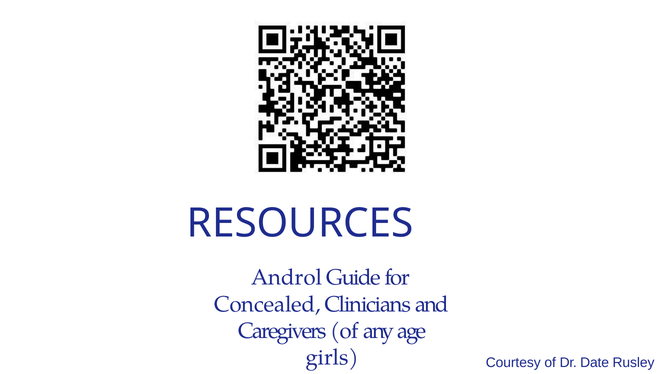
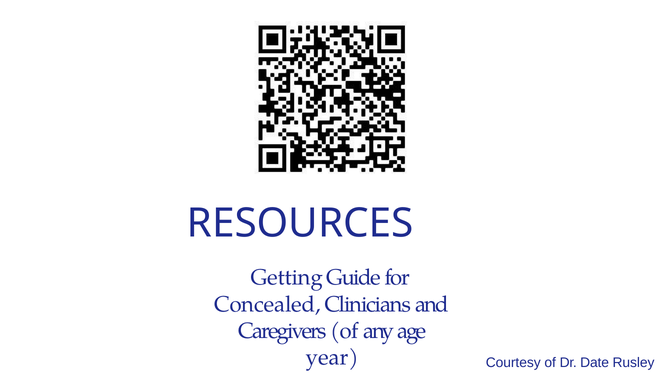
Androl: Androl -> Getting (287, 277)
girls: girls -> year (332, 357)
